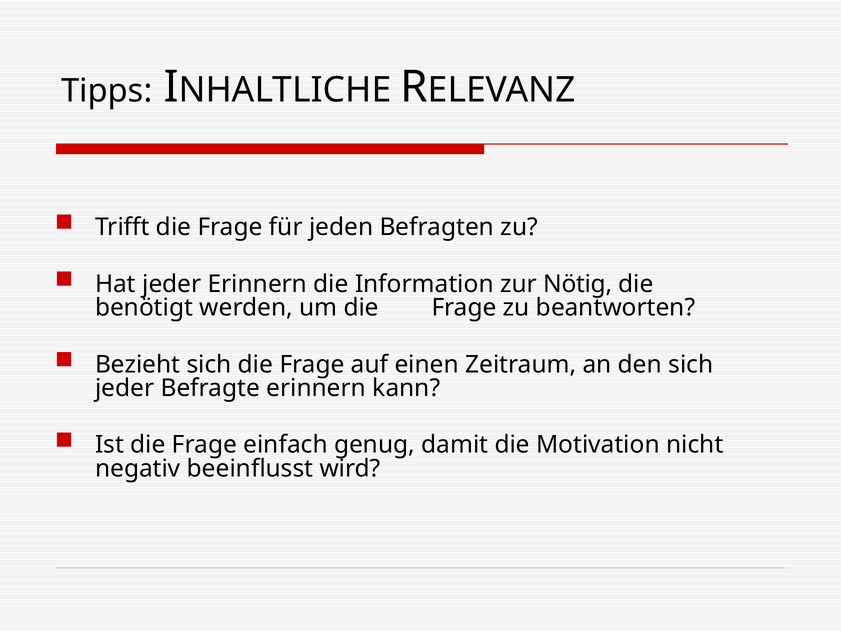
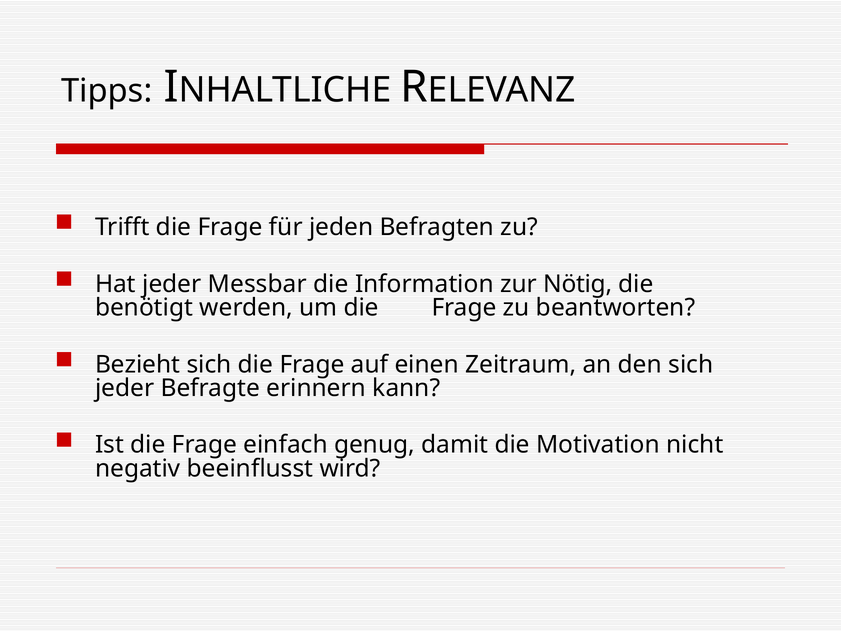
jeder Erinnern: Erinnern -> Messbar (257, 284)
